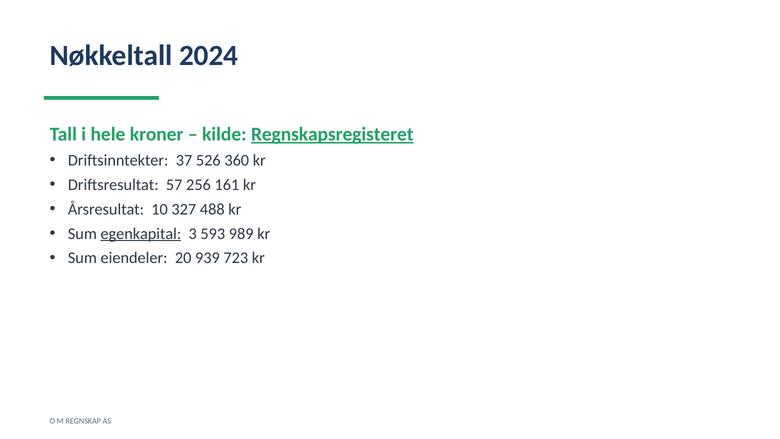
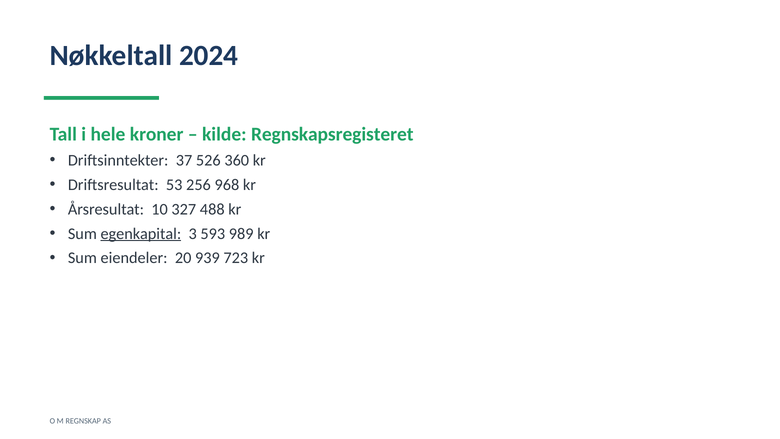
Regnskapsregisteret underline: present -> none (332, 134)
57: 57 -> 53 (174, 185)
161: 161 -> 968 (227, 185)
